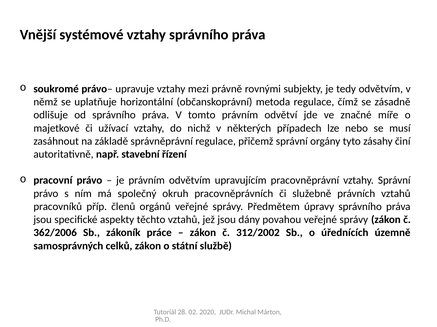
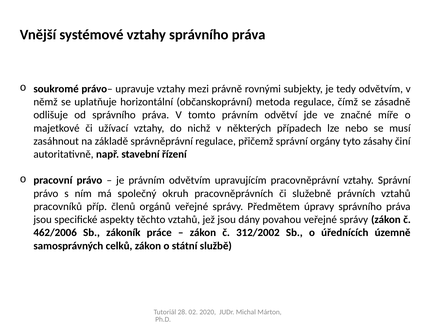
362/2006: 362/2006 -> 462/2006 (55, 233)
